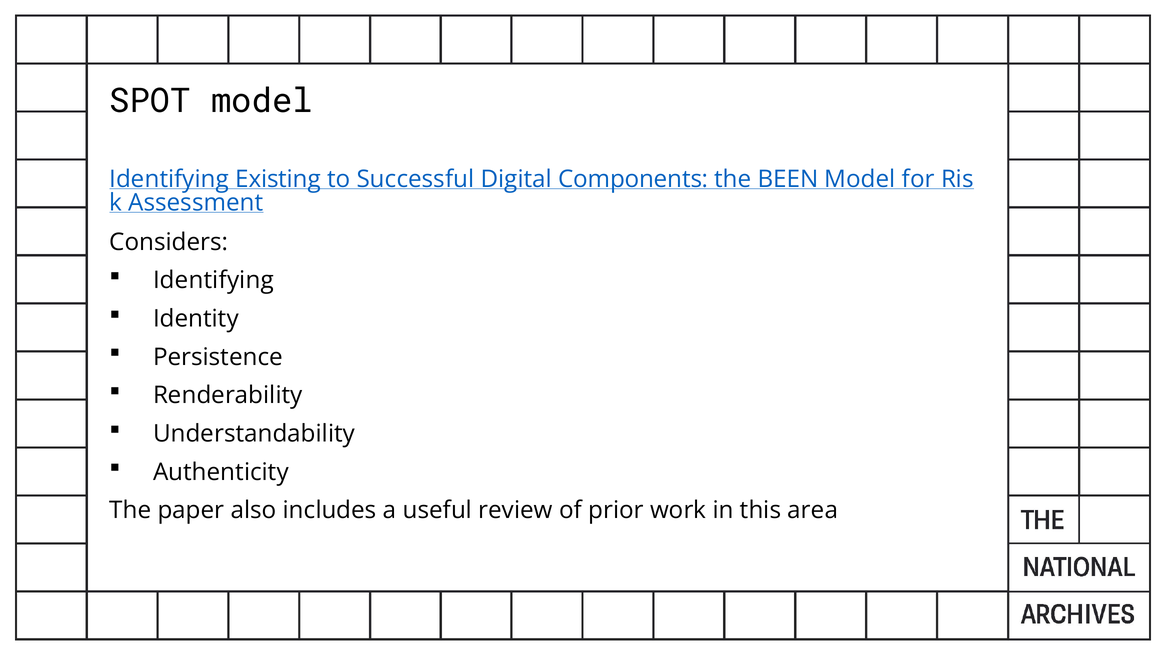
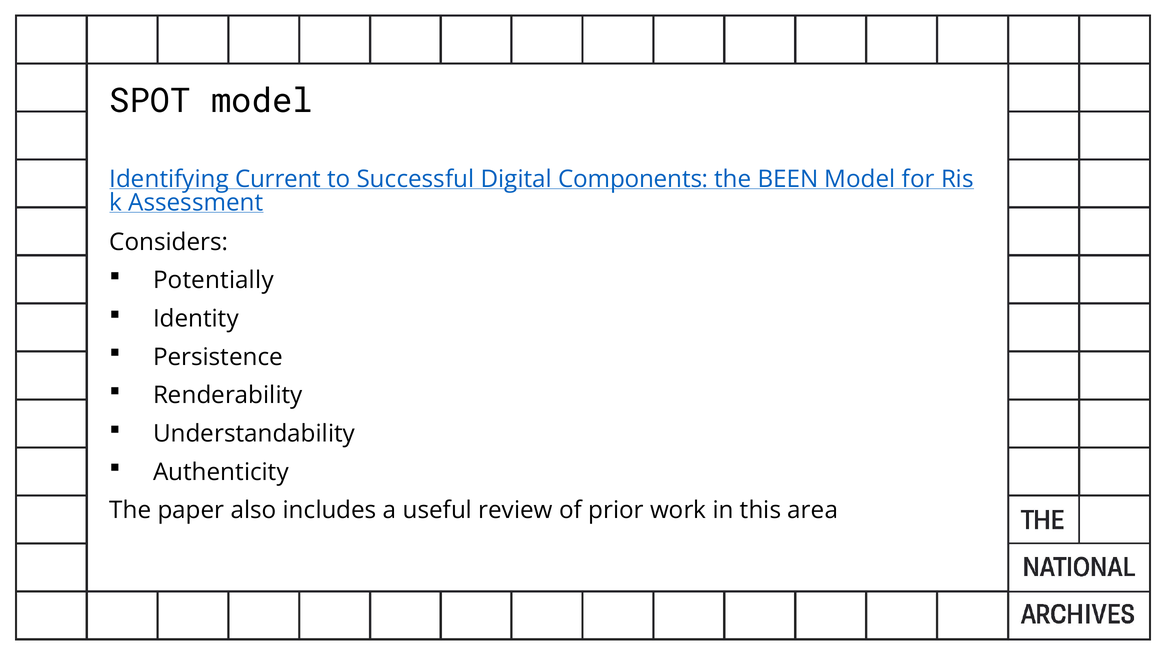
Existing: Existing -> Current (278, 179)
Identifying: Identifying -> Potentially (213, 280)
